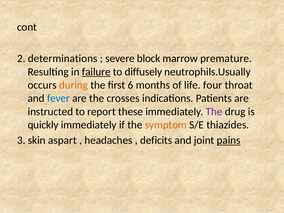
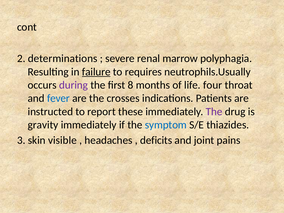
block: block -> renal (149, 59)
premature: premature -> polyphagia (226, 59)
diffusely: diffusely -> requires (143, 72)
during colour: orange -> purple (74, 85)
6: 6 -> 8 (131, 85)
quickly: quickly -> gravity (43, 125)
symptom colour: orange -> blue (166, 125)
aspart: aspart -> visible (62, 140)
pains underline: present -> none (229, 140)
